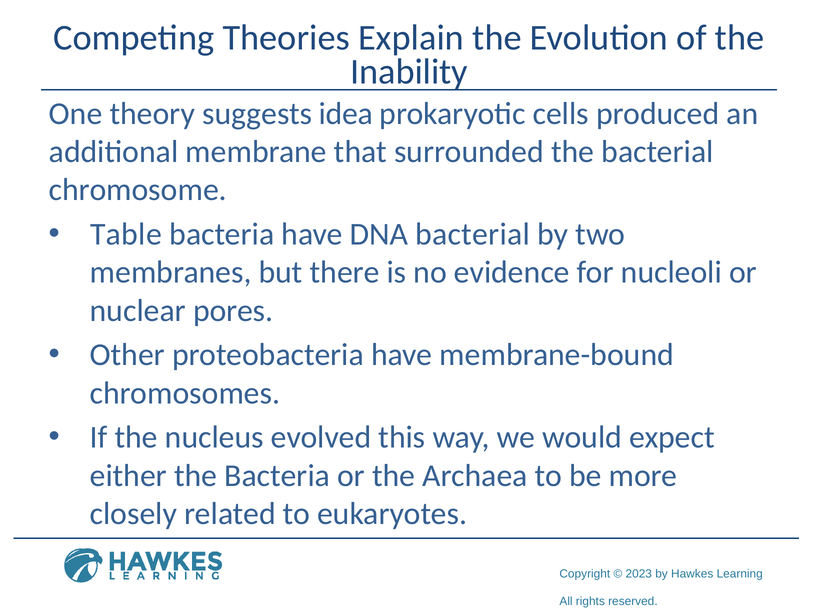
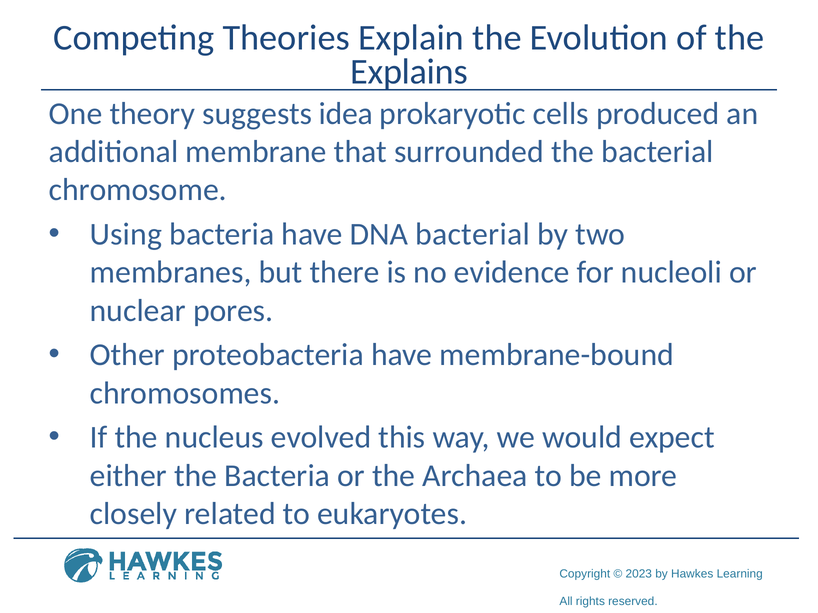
Inability: Inability -> Explains (409, 72)
Table: Table -> Using (126, 235)
